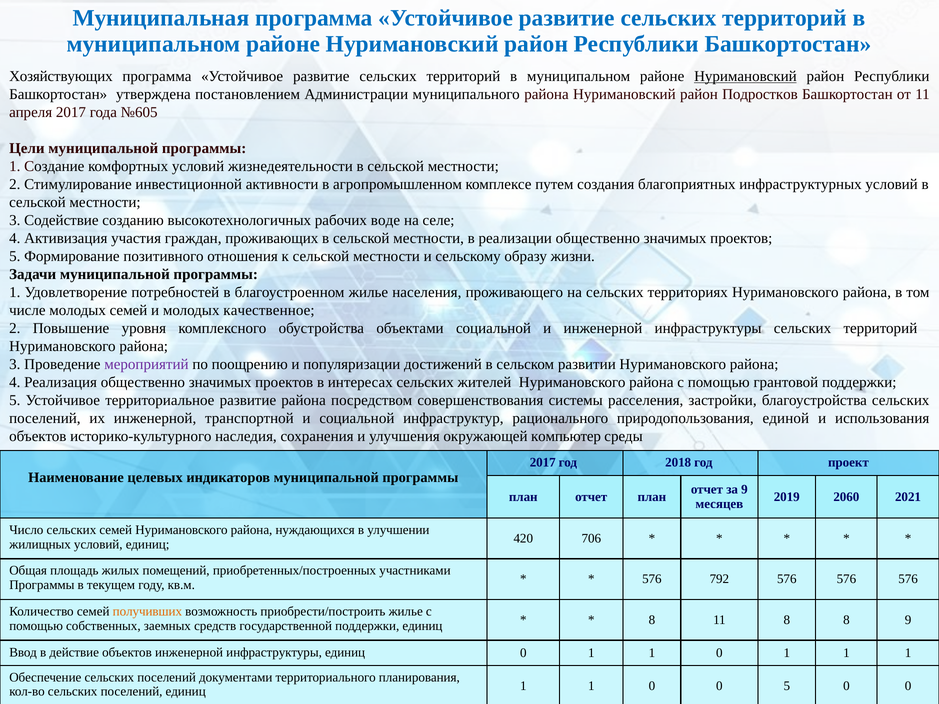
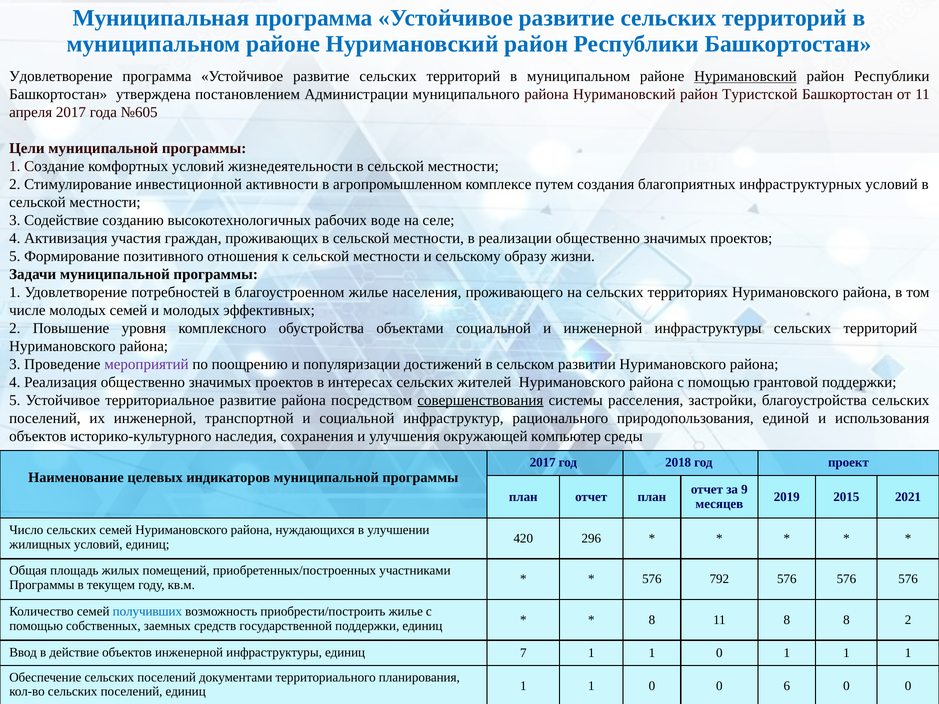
Хозяйствующих: Хозяйствующих -> Удовлетворение (61, 76)
Подростков: Подростков -> Туристской (760, 94)
качественное: качественное -> эффективных (269, 310)
совершенствования underline: none -> present (480, 400)
2060: 2060 -> 2015 (846, 497)
706: 706 -> 296 (591, 539)
получивших colour: orange -> blue (147, 612)
8 9: 9 -> 2 (908, 620)
единиц 0: 0 -> 7 (523, 653)
0 5: 5 -> 6 (787, 686)
